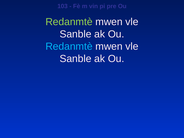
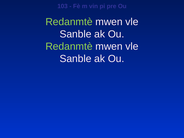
Redanmtè colour: light blue -> light green (69, 46)
